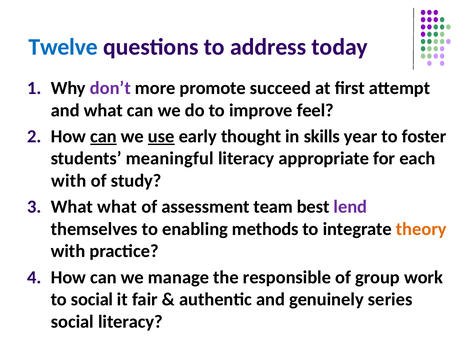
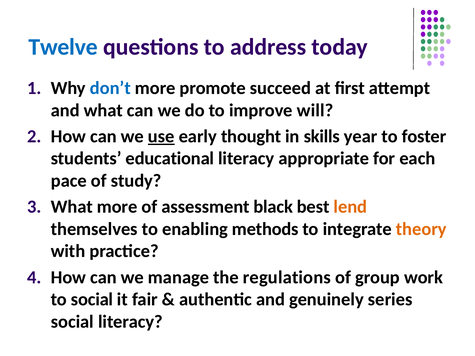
don’t colour: purple -> blue (110, 88)
feel: feel -> will (315, 110)
can underline: present -> none (104, 136)
meaningful: meaningful -> educational (170, 159)
with: with -> pace (69, 181)
What what: what -> more (117, 207)
team: team -> black (273, 207)
lend colour: purple -> orange (350, 207)
responsible: responsible -> regulations (287, 277)
